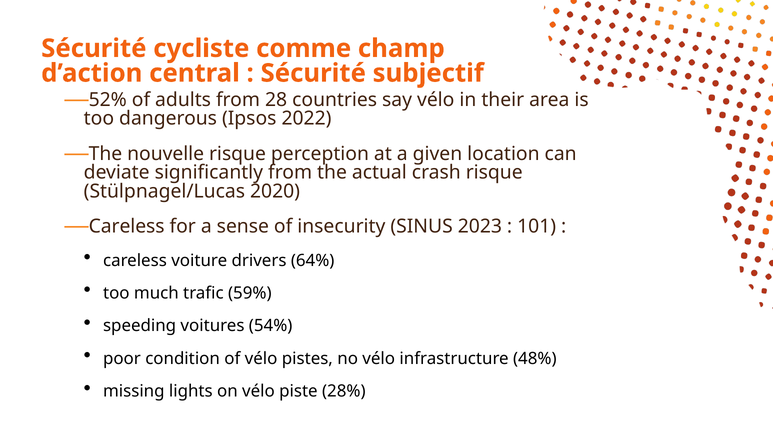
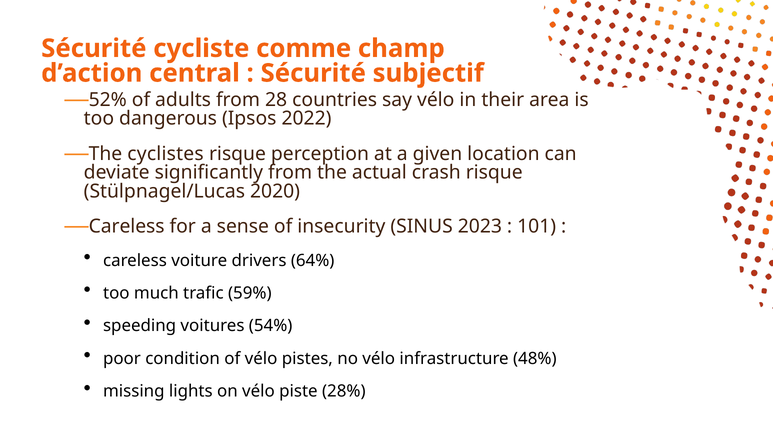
nouvelle: nouvelle -> cyclistes (166, 154)
